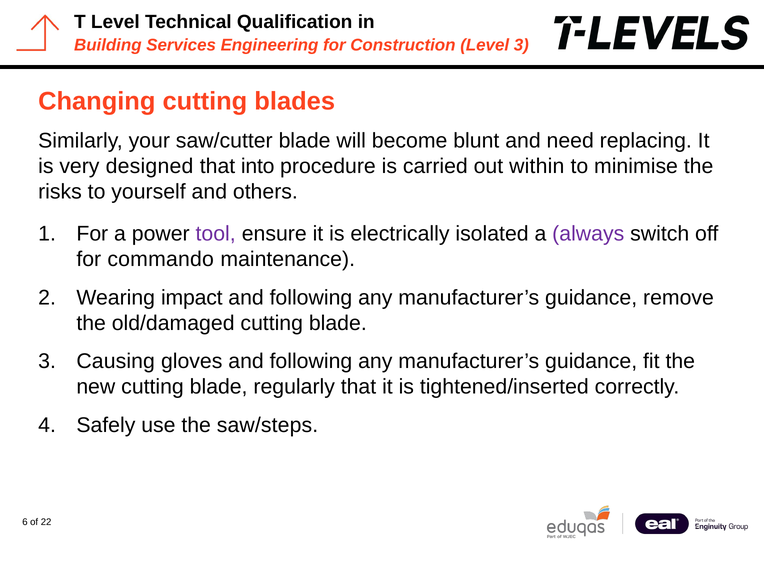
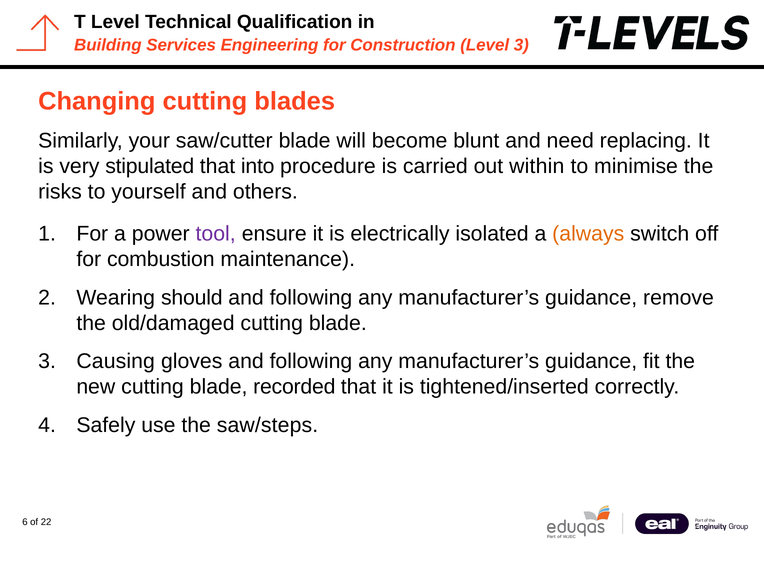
designed: designed -> stipulated (150, 166)
always colour: purple -> orange (588, 234)
commando: commando -> combustion (161, 259)
impact: impact -> should (192, 298)
regularly: regularly -> recorded (294, 387)
